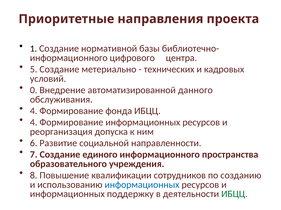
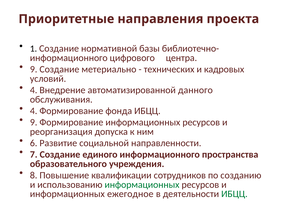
5: 5 -> 9 (34, 70)
0: 0 -> 4 (34, 90)
4: 4 -> 9 (34, 123)
информационных colour: blue -> green (142, 185)
поддержку: поддержку -> ежегодное (130, 195)
